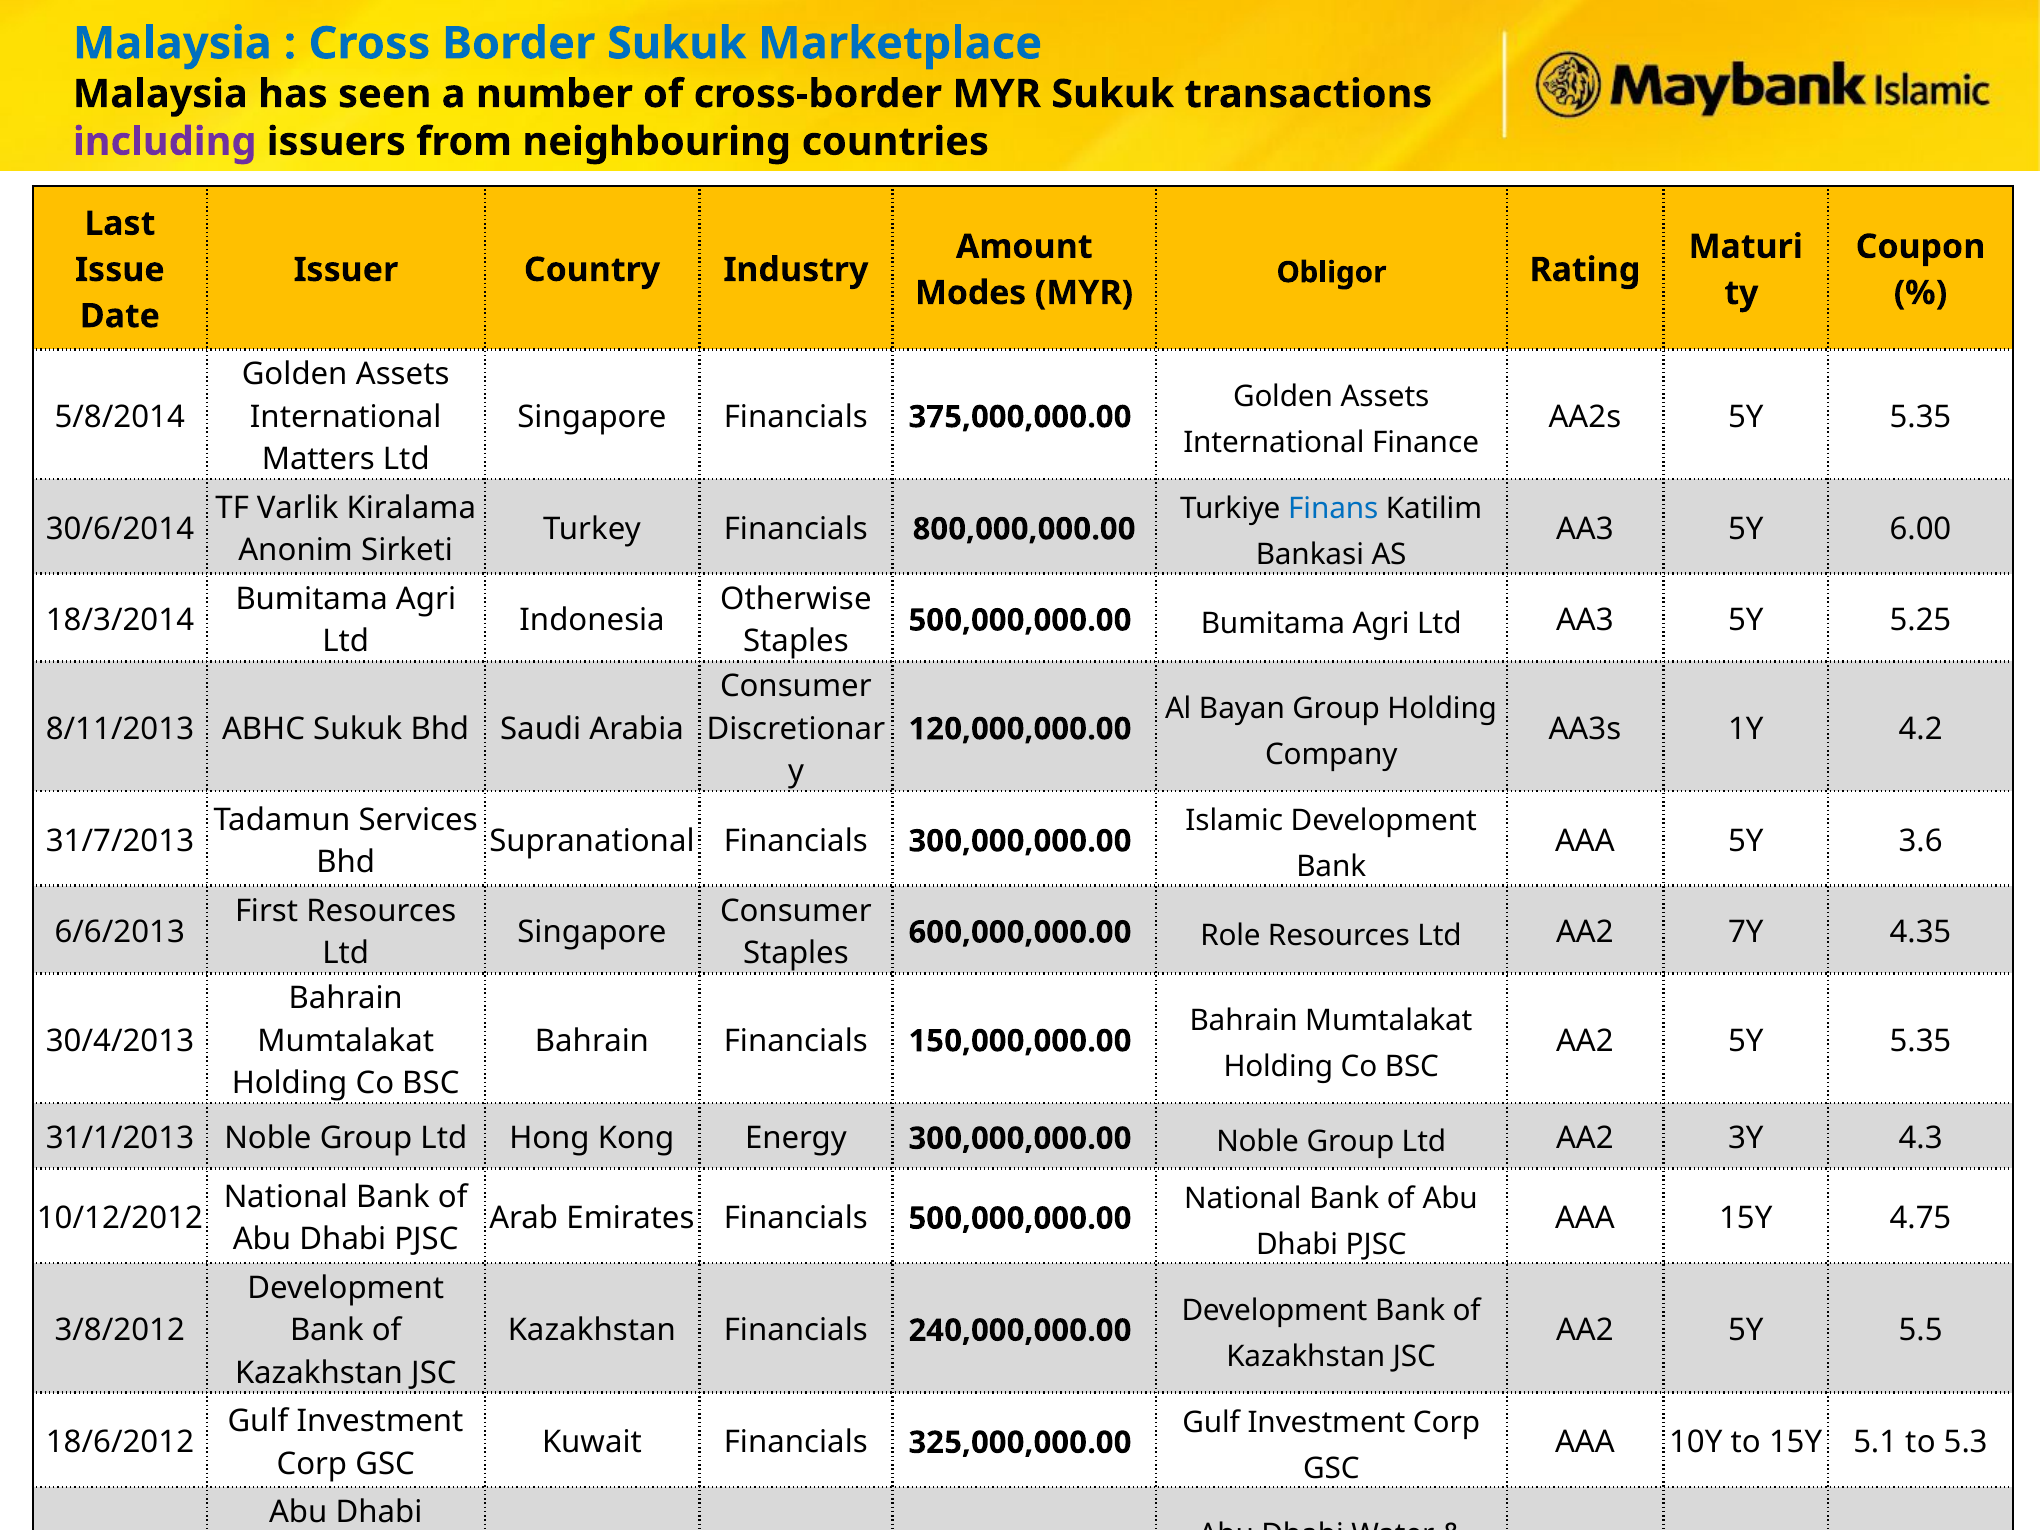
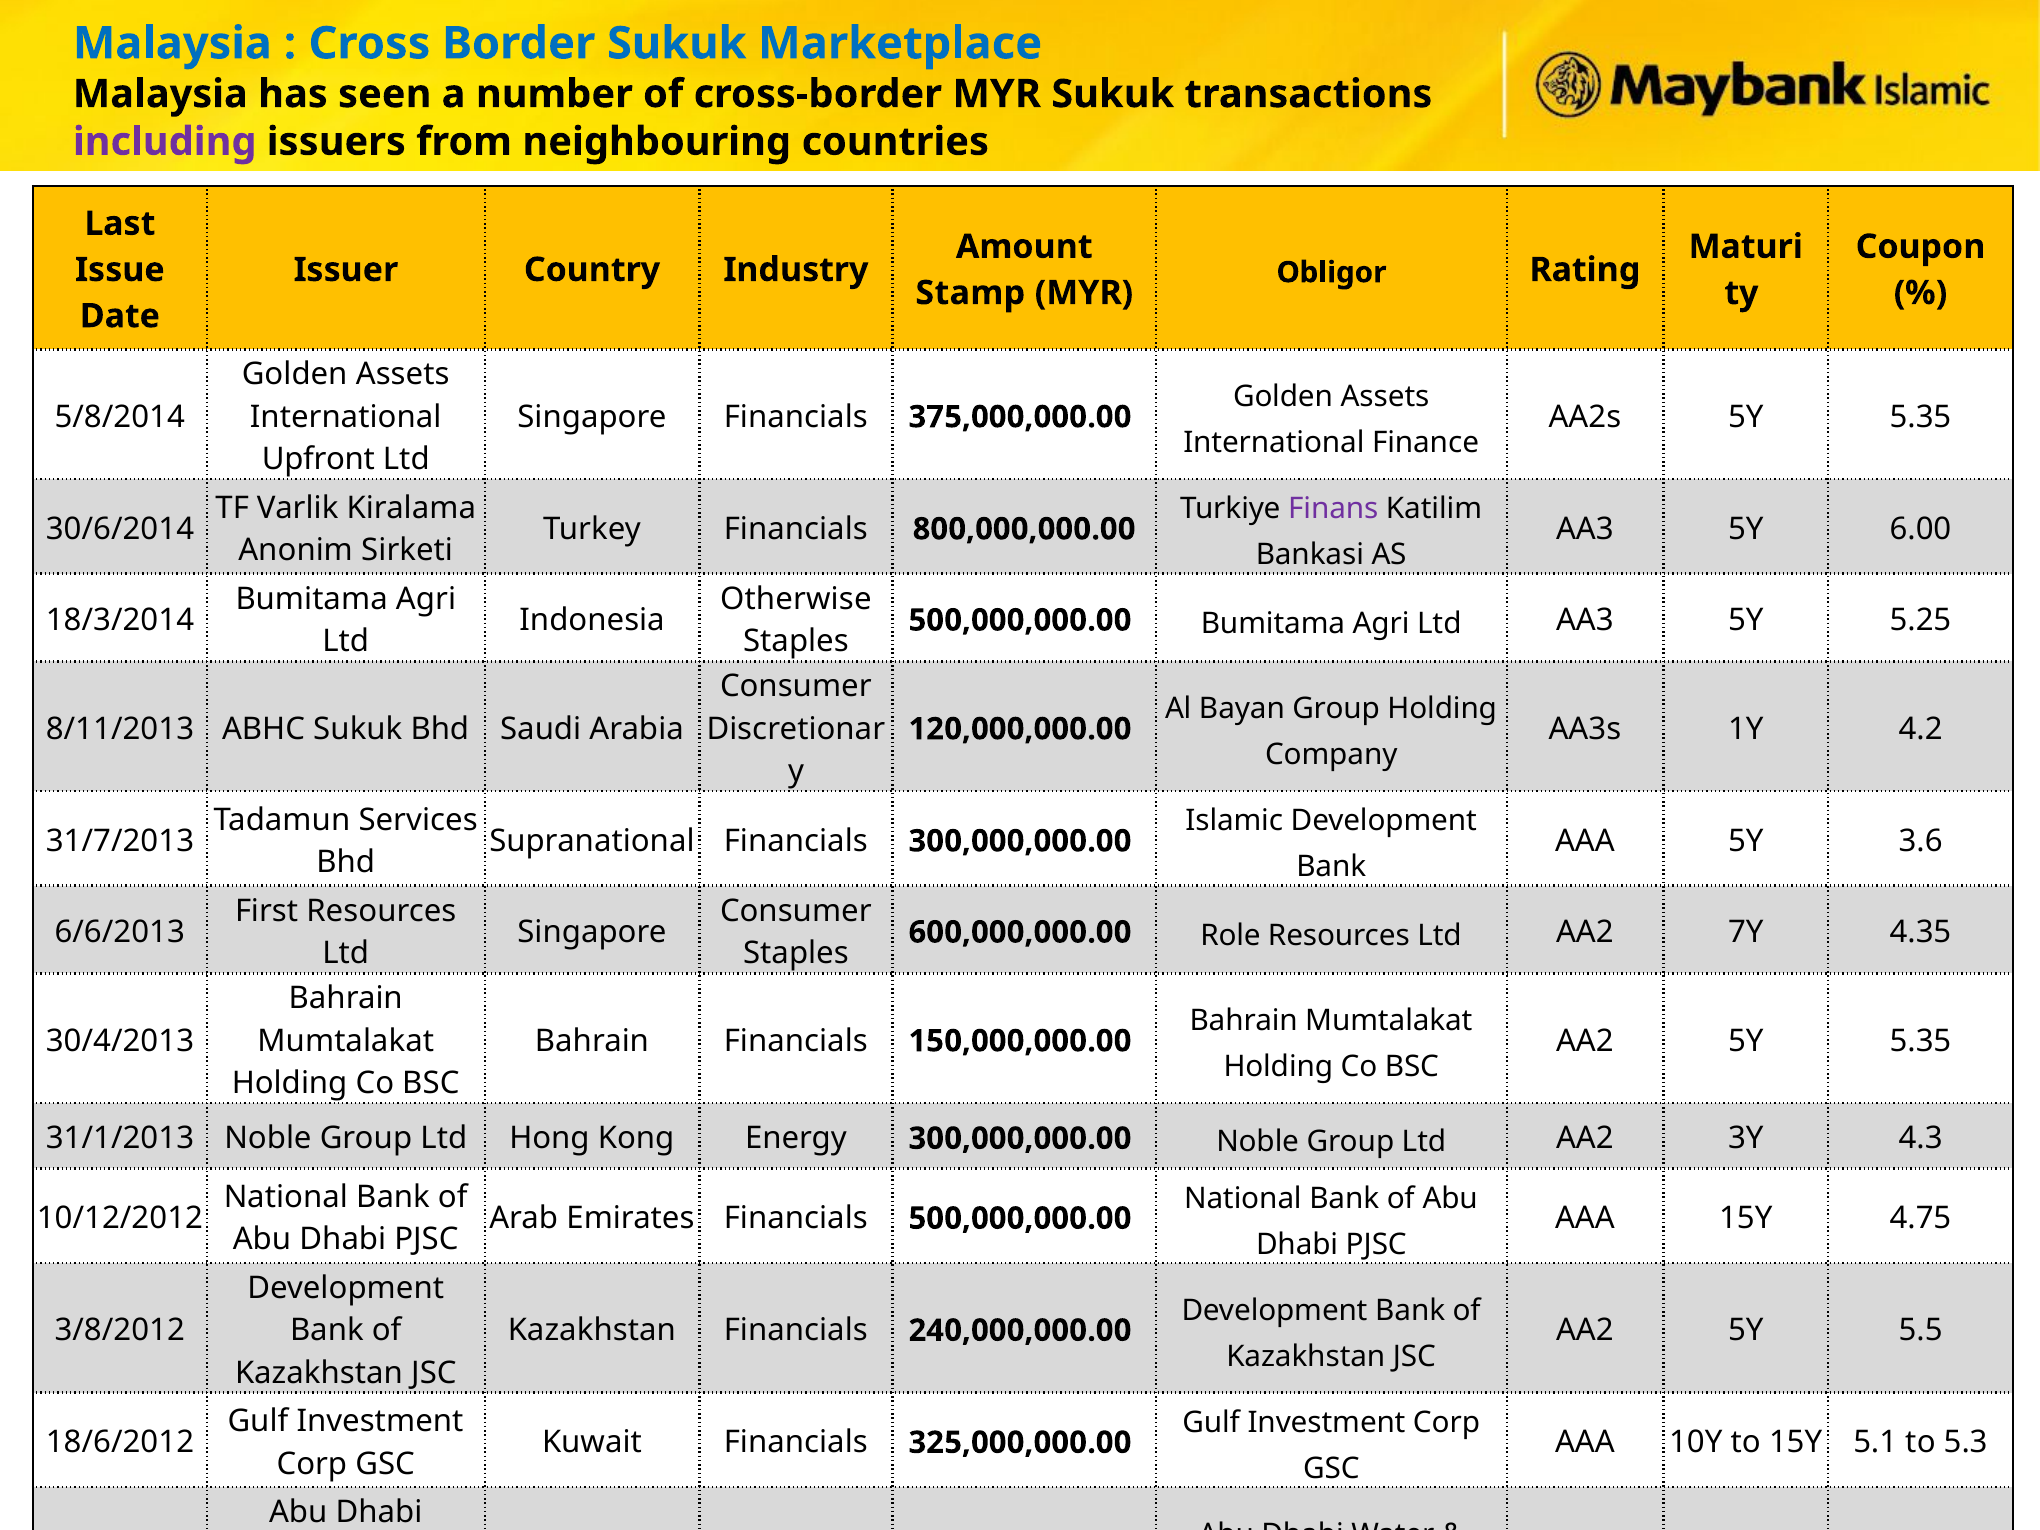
Modes: Modes -> Stamp (970, 293)
Matters: Matters -> Upfront (318, 459)
Finans colour: blue -> purple (1333, 509)
